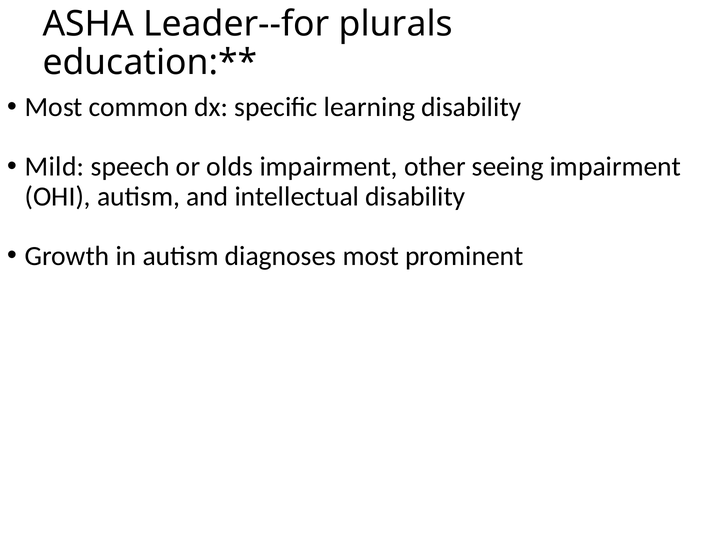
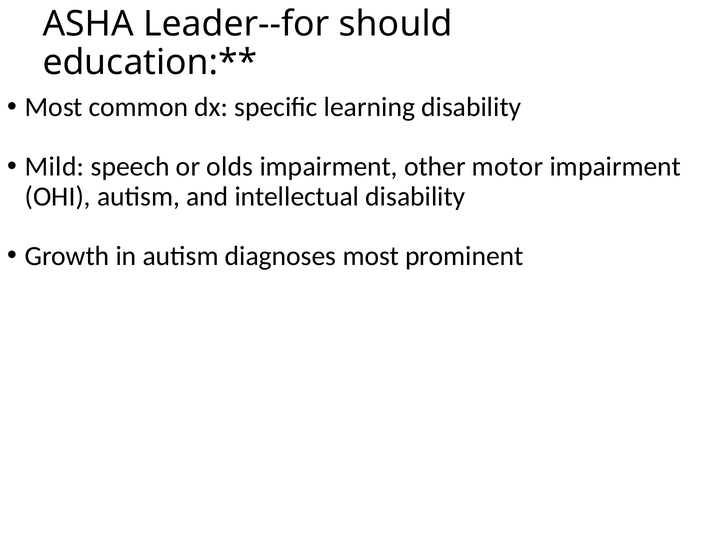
plurals: plurals -> should (396, 24)
seeing: seeing -> motor (508, 166)
